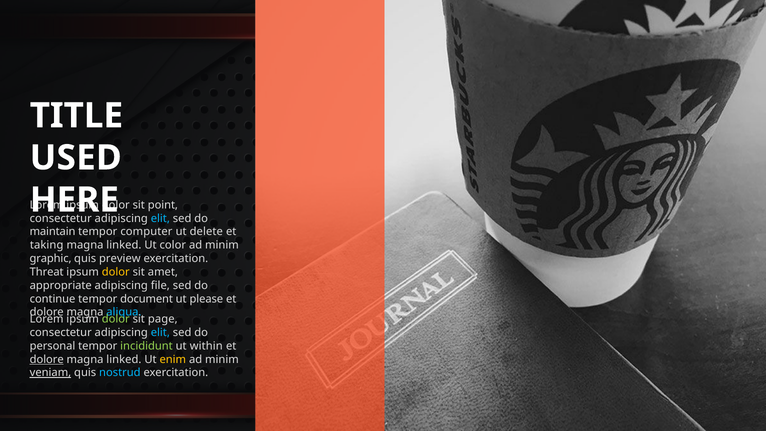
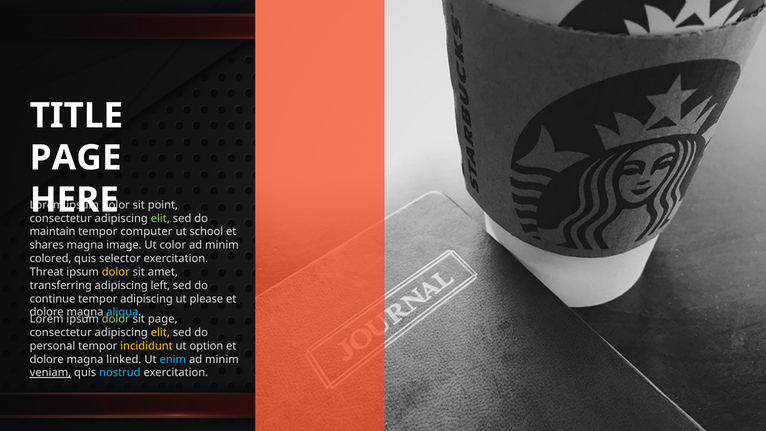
USED: USED -> PAGE (76, 158)
elit colour: light blue -> light green (160, 218)
delete: delete -> school (206, 232)
taking: taking -> shares (47, 245)
linked: linked -> image (124, 245)
graphic: graphic -> colored (51, 259)
preview: preview -> selector (120, 259)
appropriate: appropriate -> transferring (61, 285)
file: file -> left (160, 285)
tempor document: document -> adipiscing (147, 299)
elit colour: light blue -> yellow (160, 332)
incididunt colour: light green -> yellow (146, 346)
within: within -> option (206, 346)
dolore underline: present -> none (47, 359)
enim colour: yellow -> light blue (173, 359)
